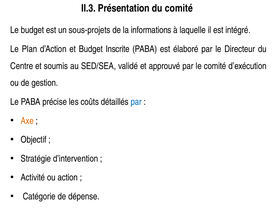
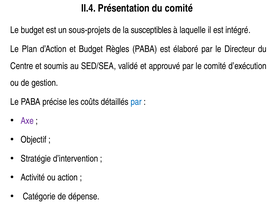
II.3: II.3 -> II.4 (88, 8)
informations: informations -> susceptibles (151, 30)
Inscrite: Inscrite -> Règles (118, 49)
Axe colour: orange -> purple (27, 121)
